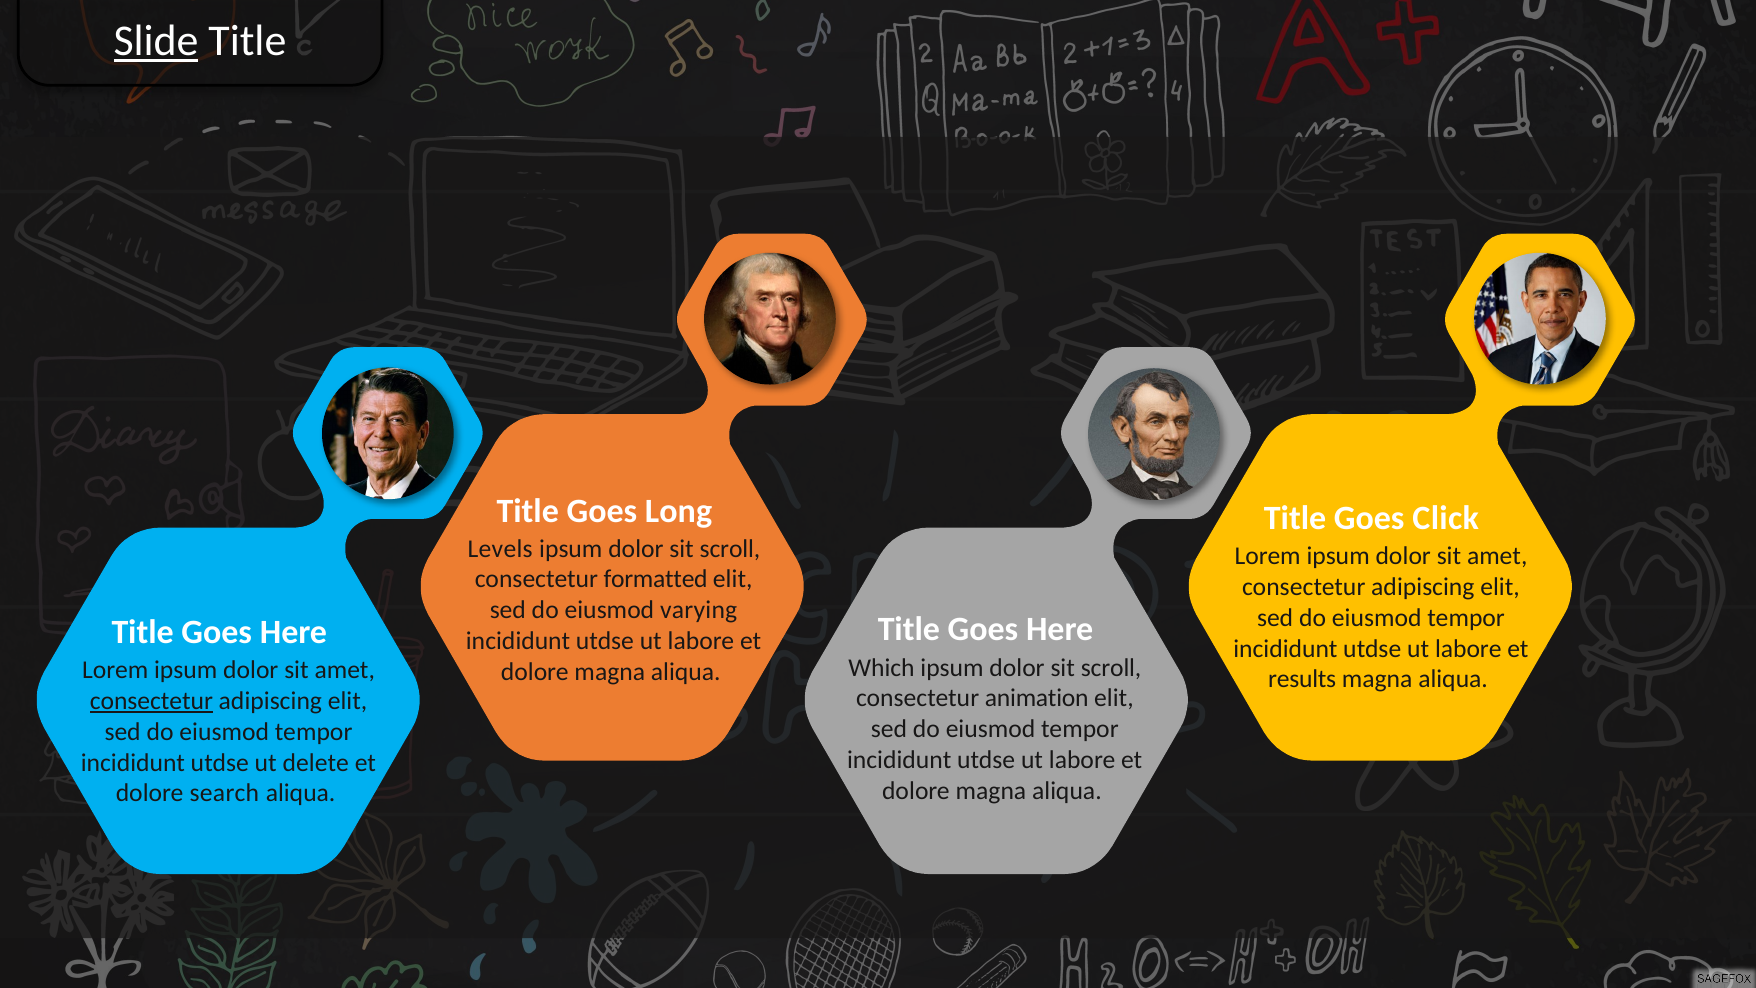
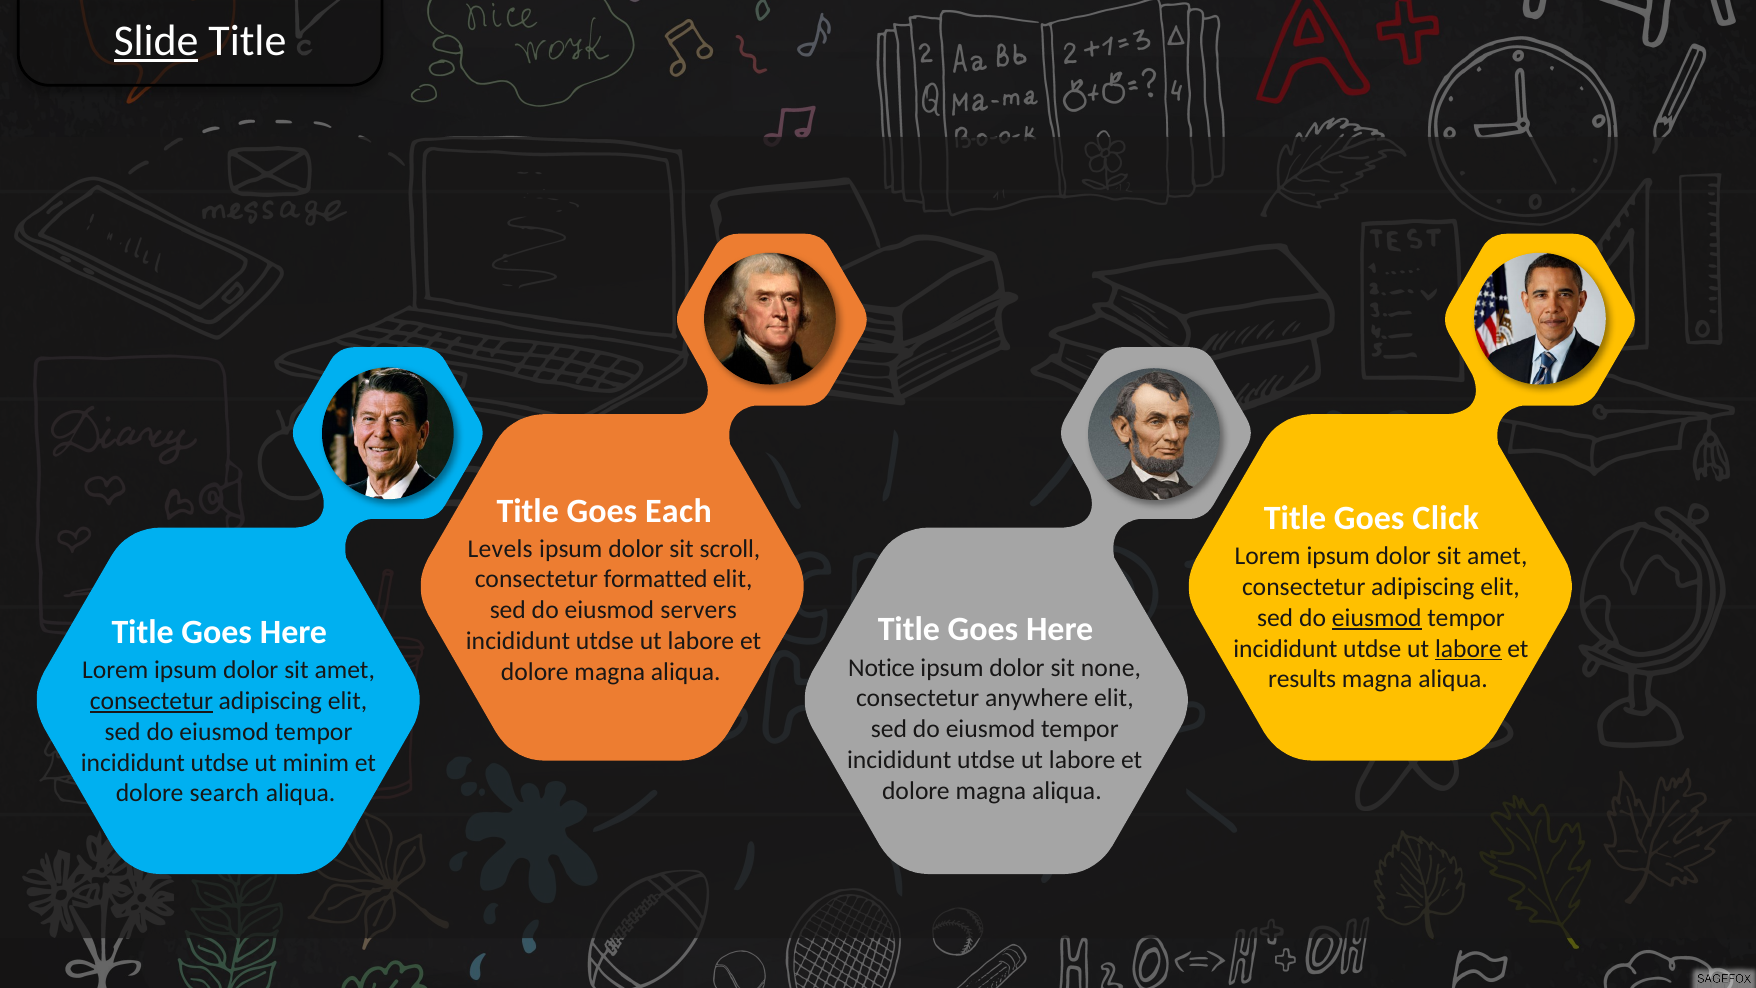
Long: Long -> Each (678, 511)
varying: varying -> servers (699, 610)
eiusmod underline: none -> present (1377, 618)
labore underline: none -> present (1468, 648)
Which: Which -> Notice (882, 667)
scroll: scroll -> none (1111, 667)
animation: animation -> anywhere (1037, 698)
delete: delete -> minim (316, 762)
